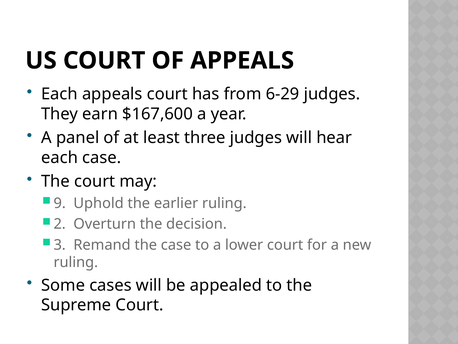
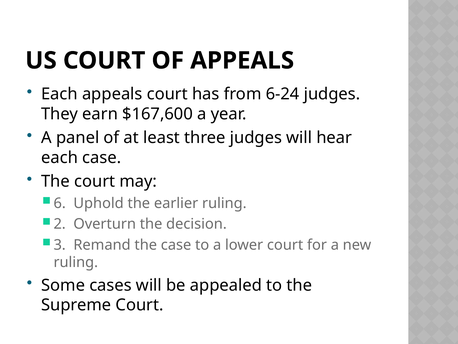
6-29: 6-29 -> 6-24 (283, 94)
9: 9 -> 6 (60, 203)
